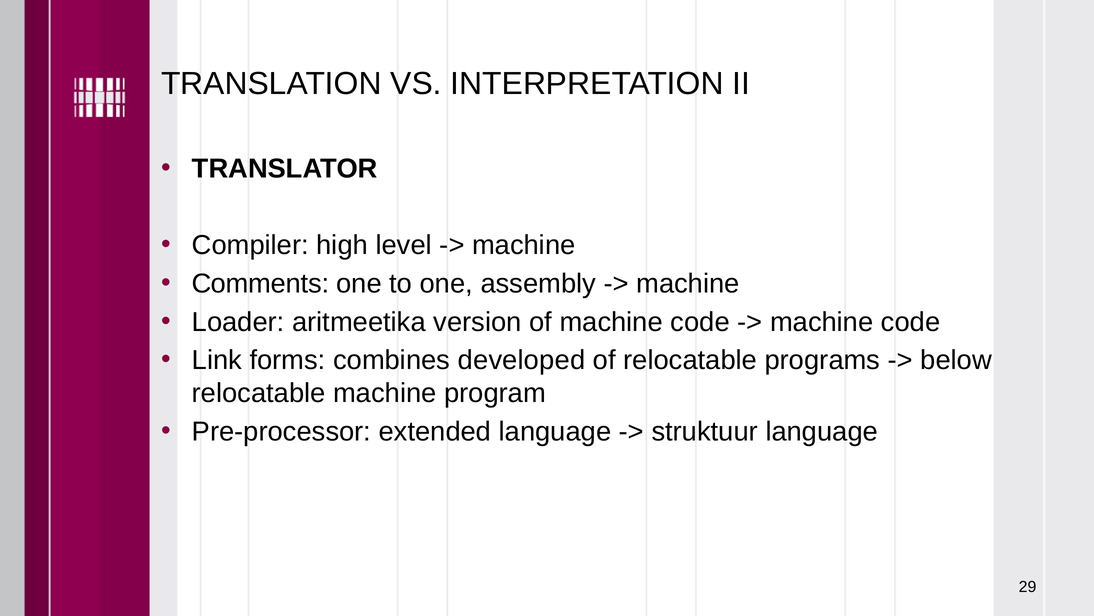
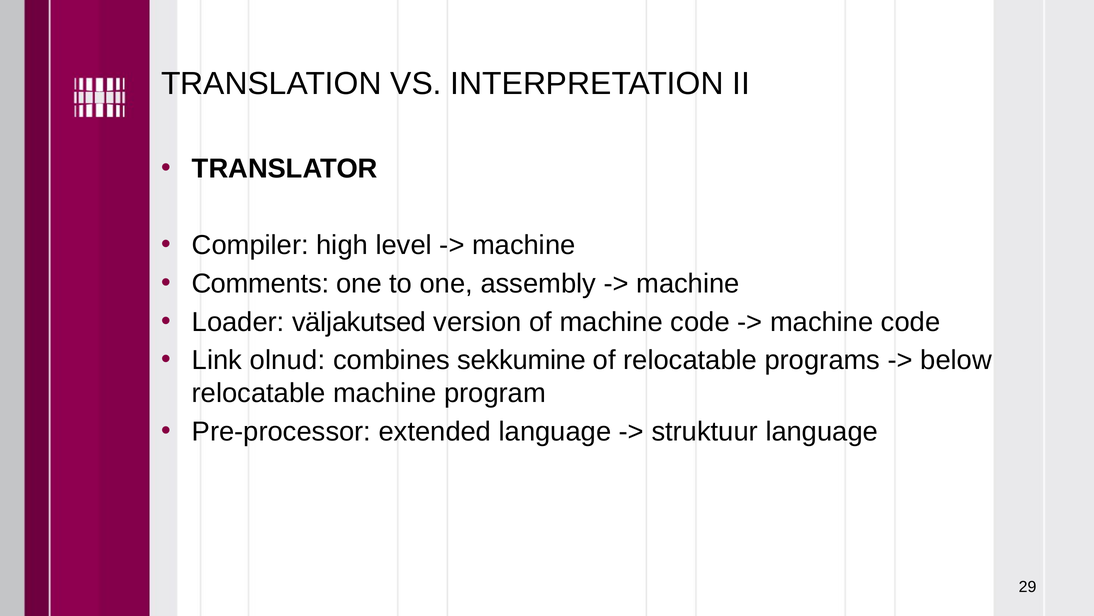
aritmeetika: aritmeetika -> väljakutsed (359, 322)
forms: forms -> olnud (287, 360)
developed: developed -> sekkumine (522, 360)
